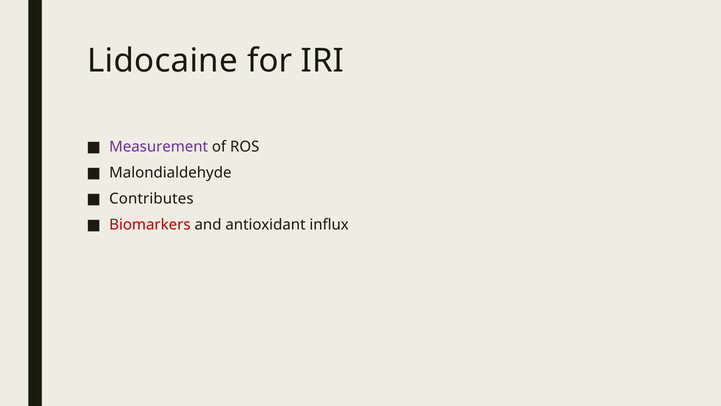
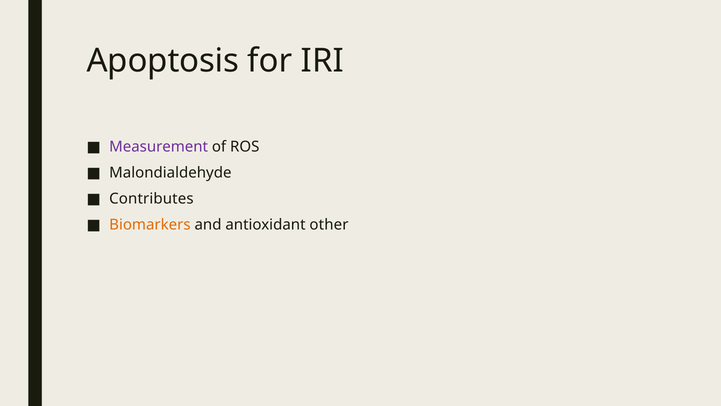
Lidocaine: Lidocaine -> Apoptosis (163, 61)
Biomarkers colour: red -> orange (150, 224)
influx: influx -> other (329, 224)
